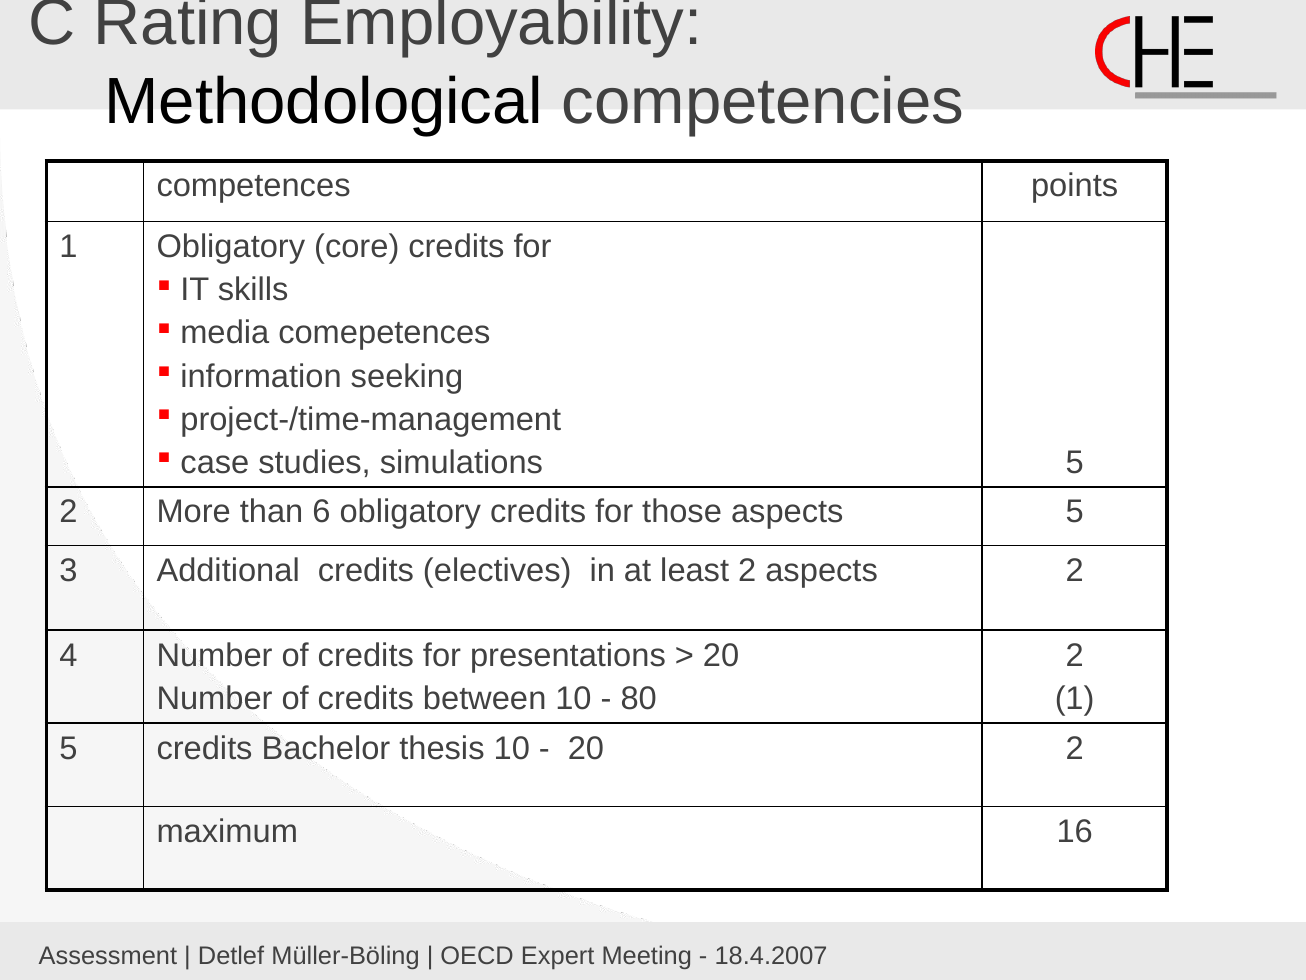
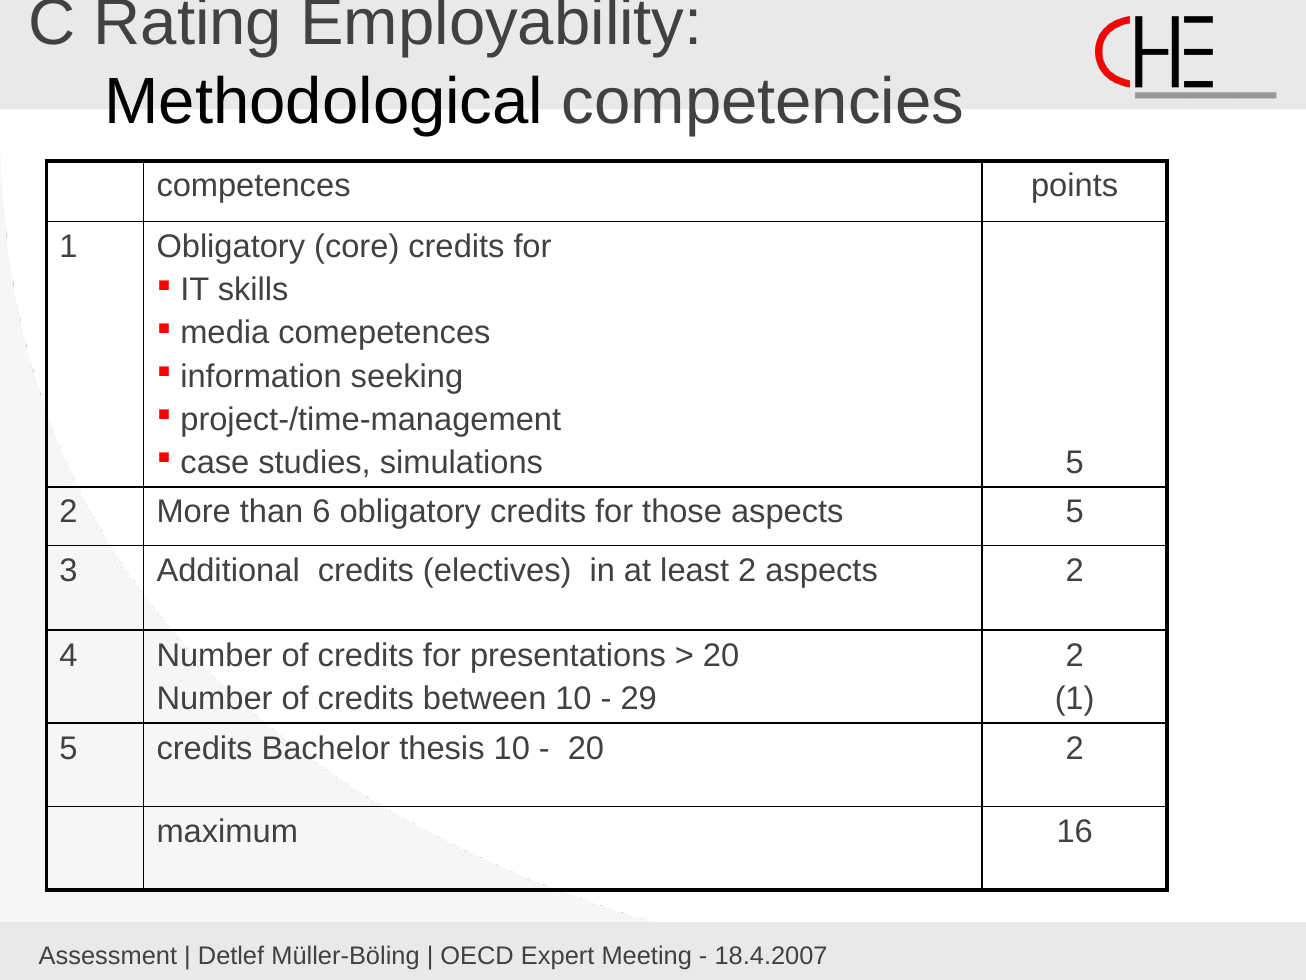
80: 80 -> 29 (639, 698)
